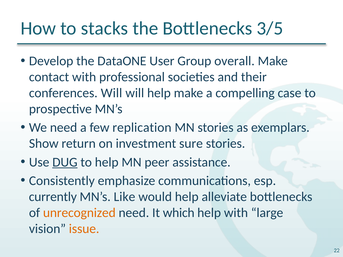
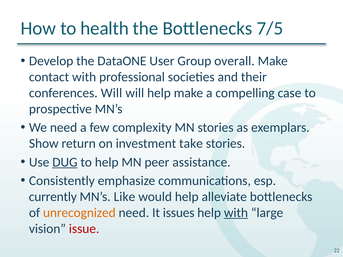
stacks: stacks -> health (105, 28)
3/5: 3/5 -> 7/5 (270, 28)
replication: replication -> complexity (142, 128)
sure: sure -> take (191, 144)
which: which -> issues (179, 213)
with underline: none -> present (236, 213)
issue colour: orange -> red (84, 229)
